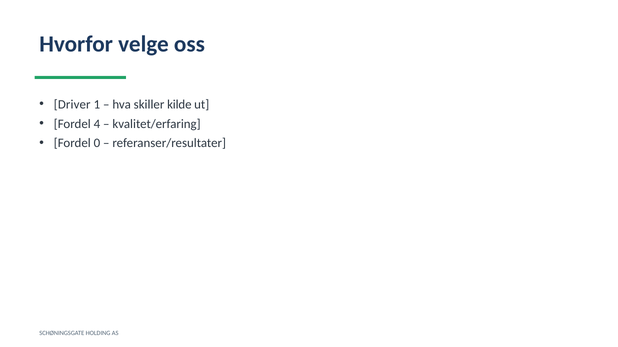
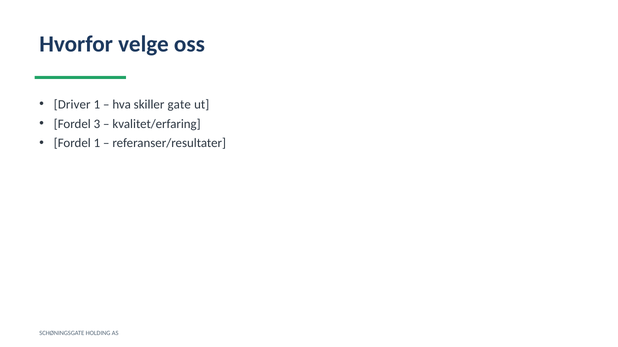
kilde: kilde -> gate (179, 105)
4: 4 -> 3 (97, 124)
Fordel 0: 0 -> 1 (97, 143)
